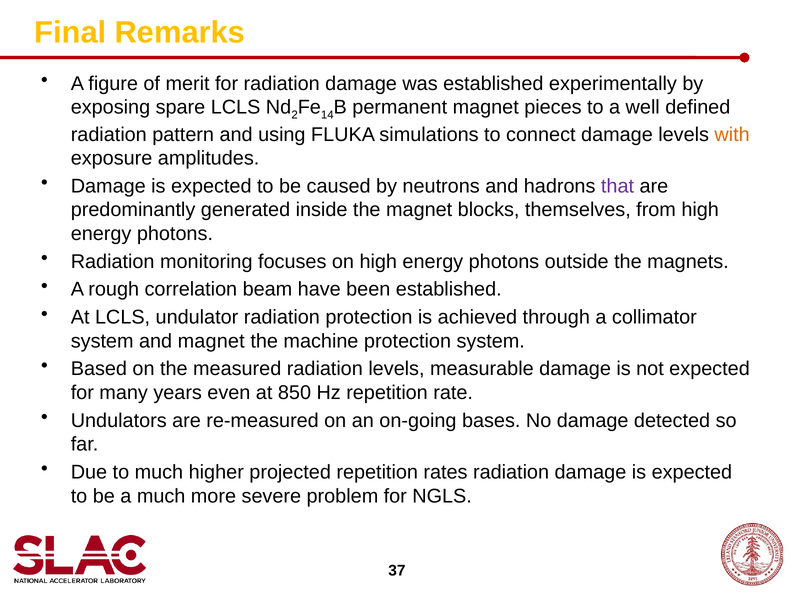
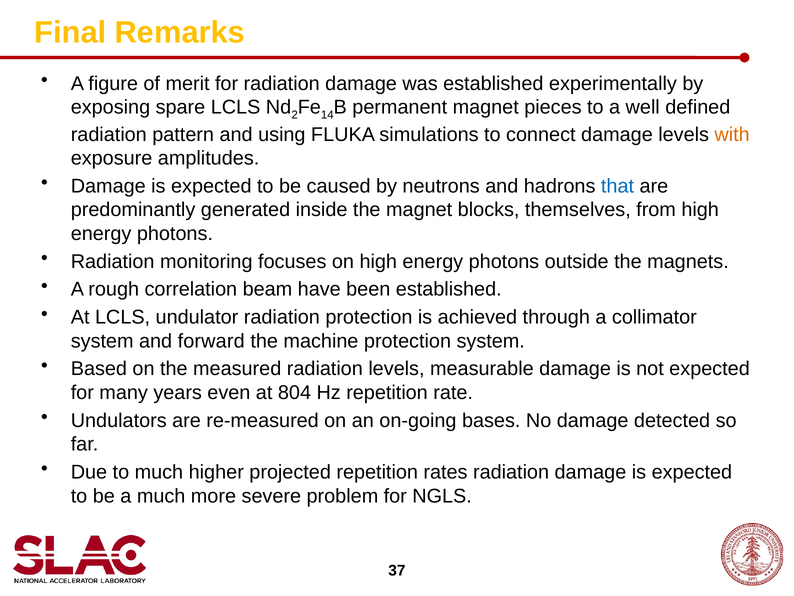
that colour: purple -> blue (618, 186)
and magnet: magnet -> forward (211, 341)
850: 850 -> 804 (294, 392)
